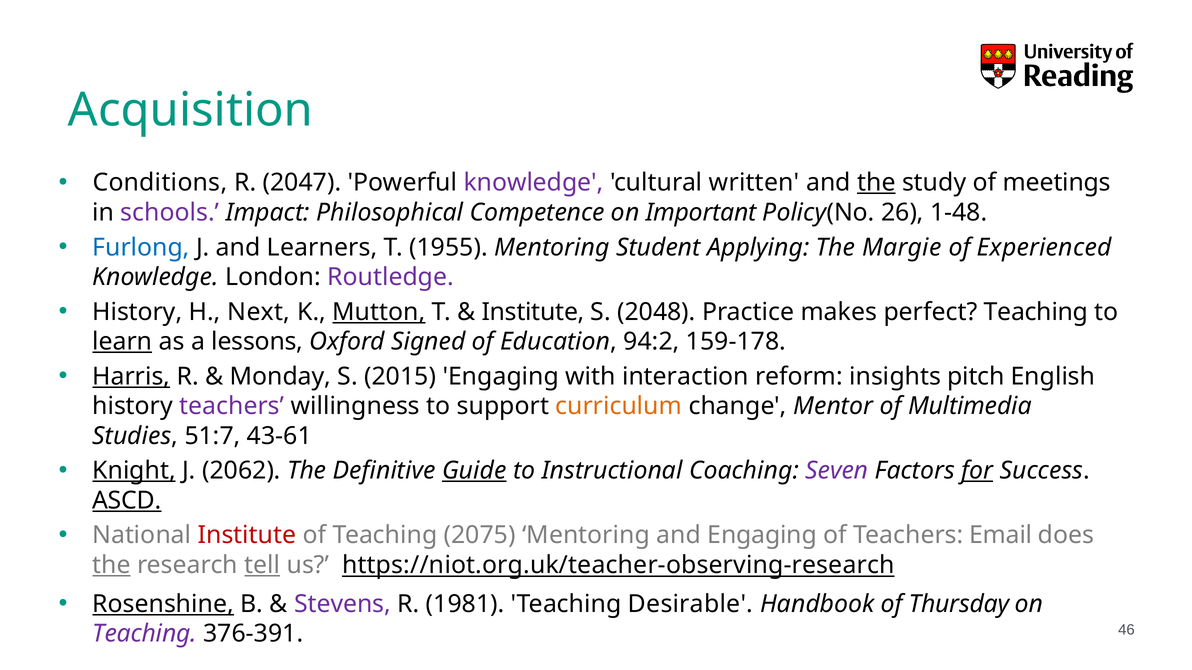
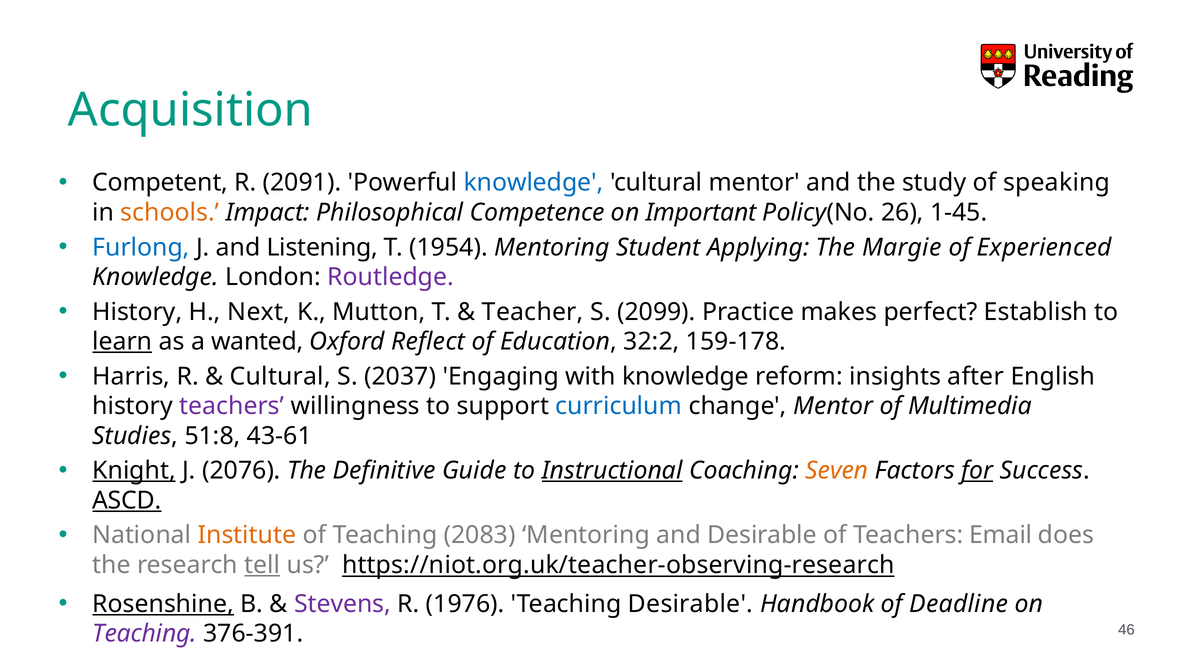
Conditions: Conditions -> Competent (160, 183)
2047: 2047 -> 2091 (302, 183)
knowledge colour: purple -> blue (534, 183)
cultural written: written -> mentor (754, 183)
the underline: present -> none (876, 183)
meetings: meetings -> speaking (1057, 183)
schools colour: purple -> orange (170, 213)
1-48: 1-48 -> 1-45 (959, 213)
Learners: Learners -> Listening (322, 248)
1955: 1955 -> 1954 (448, 248)
Mutton underline: present -> none (379, 312)
Institute: Institute -> Teacher (533, 312)
2048: 2048 -> 2099 (656, 312)
perfect Teaching: Teaching -> Establish (1036, 312)
lessons: lessons -> wanted (257, 342)
Signed: Signed -> Reflect (428, 342)
94:2: 94:2 -> 32:2 (651, 342)
Harris underline: present -> none (131, 377)
Monday: Monday -> Cultural (280, 377)
2015: 2015 -> 2037 (400, 377)
with interaction: interaction -> knowledge (686, 377)
pitch: pitch -> after (976, 377)
curriculum colour: orange -> blue (619, 406)
51:7: 51:7 -> 51:8 (213, 436)
2062: 2062 -> 2076 (241, 471)
Guide underline: present -> none (474, 471)
Instructional underline: none -> present (612, 471)
Seven colour: purple -> orange (837, 471)
Institute colour: red -> orange (247, 536)
2075: 2075 -> 2083 (480, 536)
and Engaging: Engaging -> Desirable (762, 536)
the underline: present -> none (111, 565)
1981: 1981 -> 1976 (465, 604)
Thursday: Thursday -> Deadline (959, 604)
